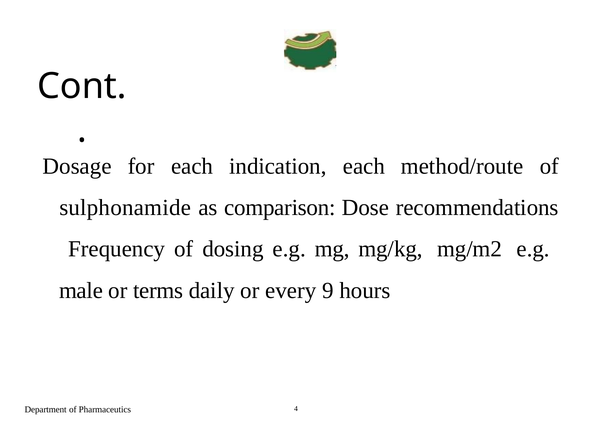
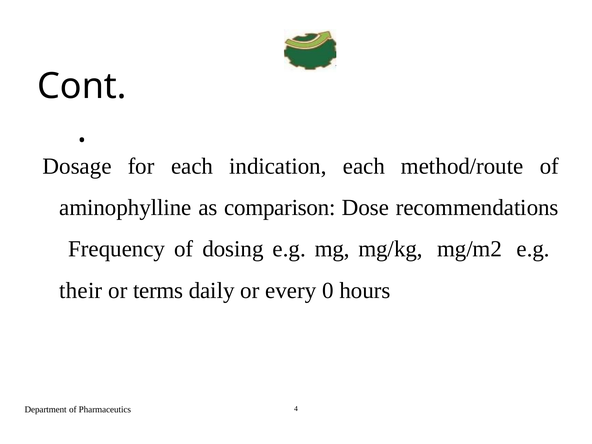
sulphonamide: sulphonamide -> aminophylline (125, 208)
male: male -> their (81, 290)
9: 9 -> 0 (328, 290)
